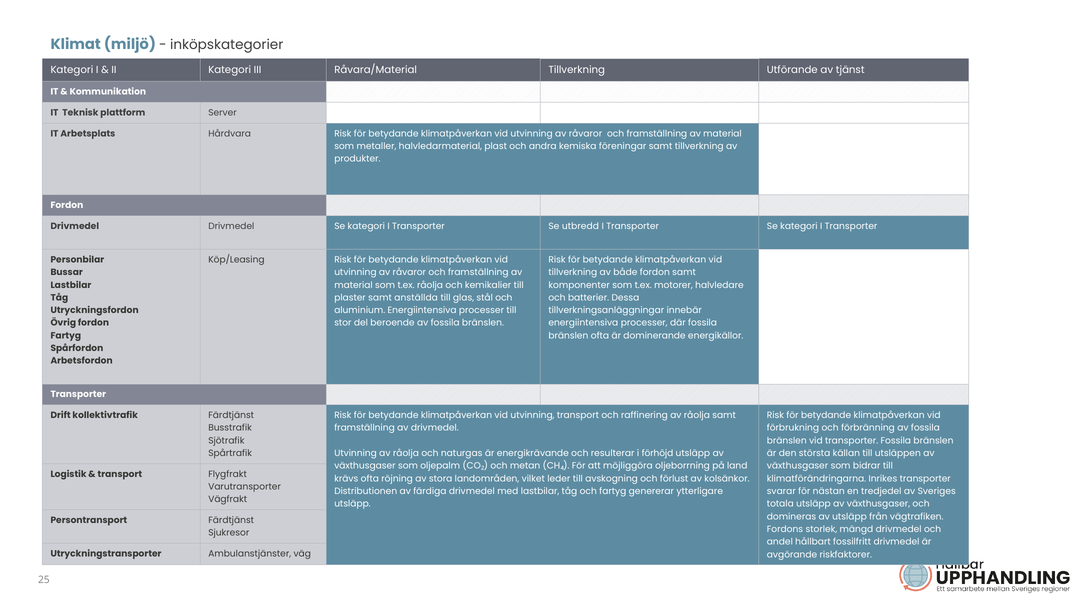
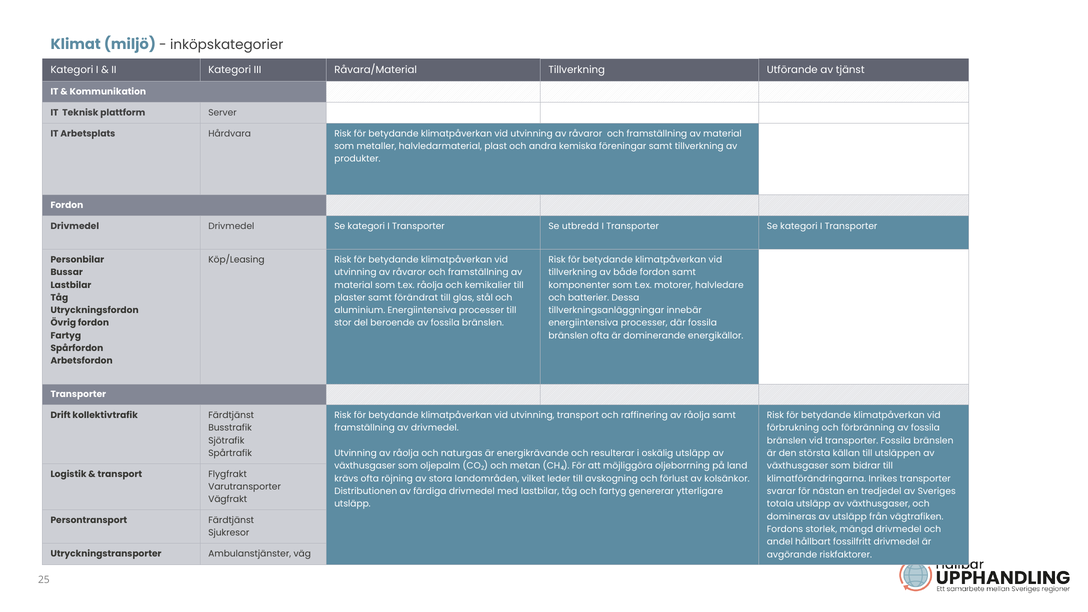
anställda: anställda -> förändrat (416, 298)
förhöjd: förhöjd -> oskälig (657, 453)
